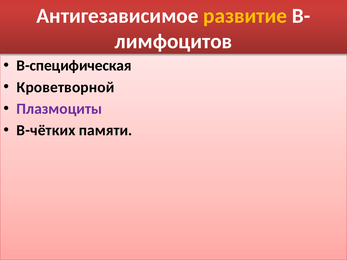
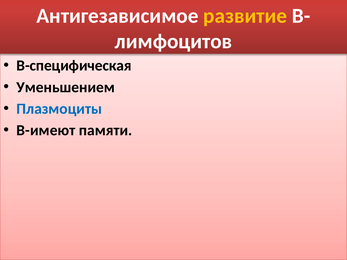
Кроветворной: Кроветворной -> Уменьшением (66, 87)
Плазмоциты colour: purple -> blue (59, 109)
В-чётких: В-чётких -> В-имеют (46, 130)
